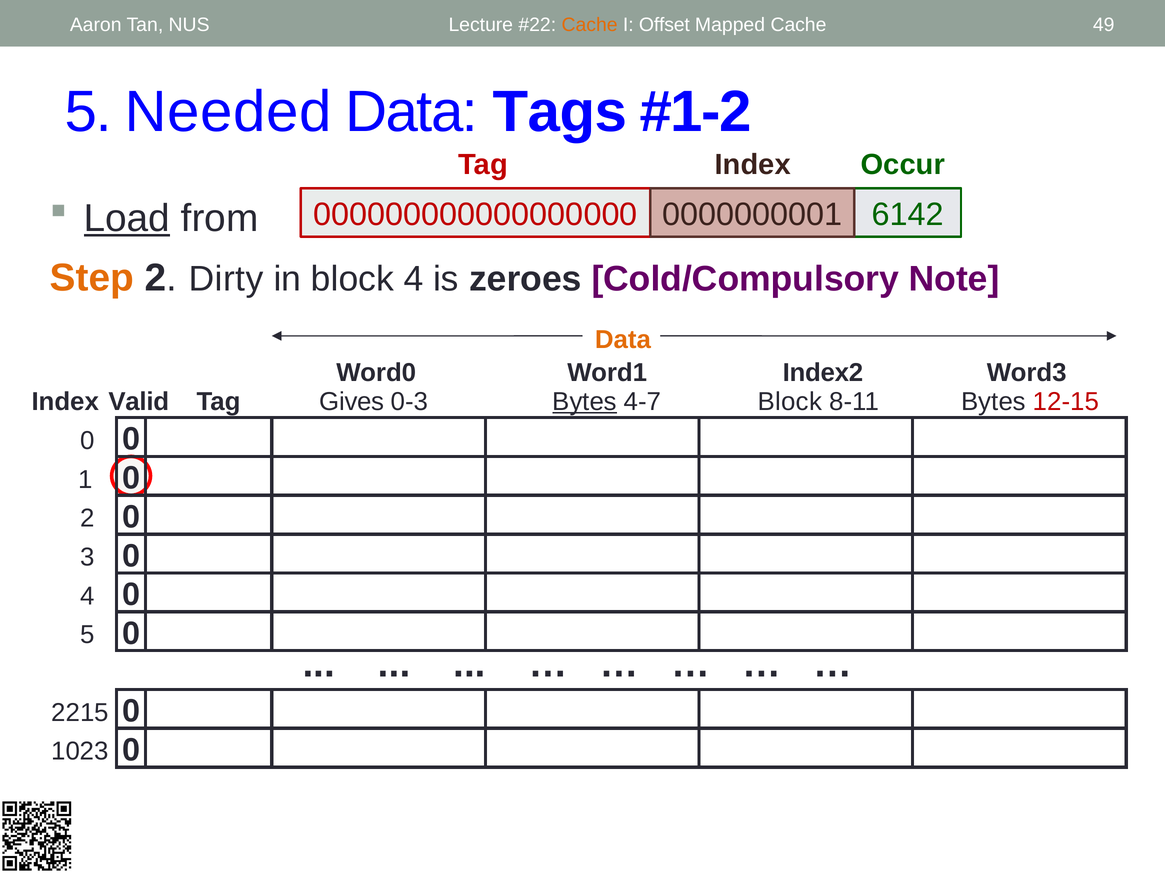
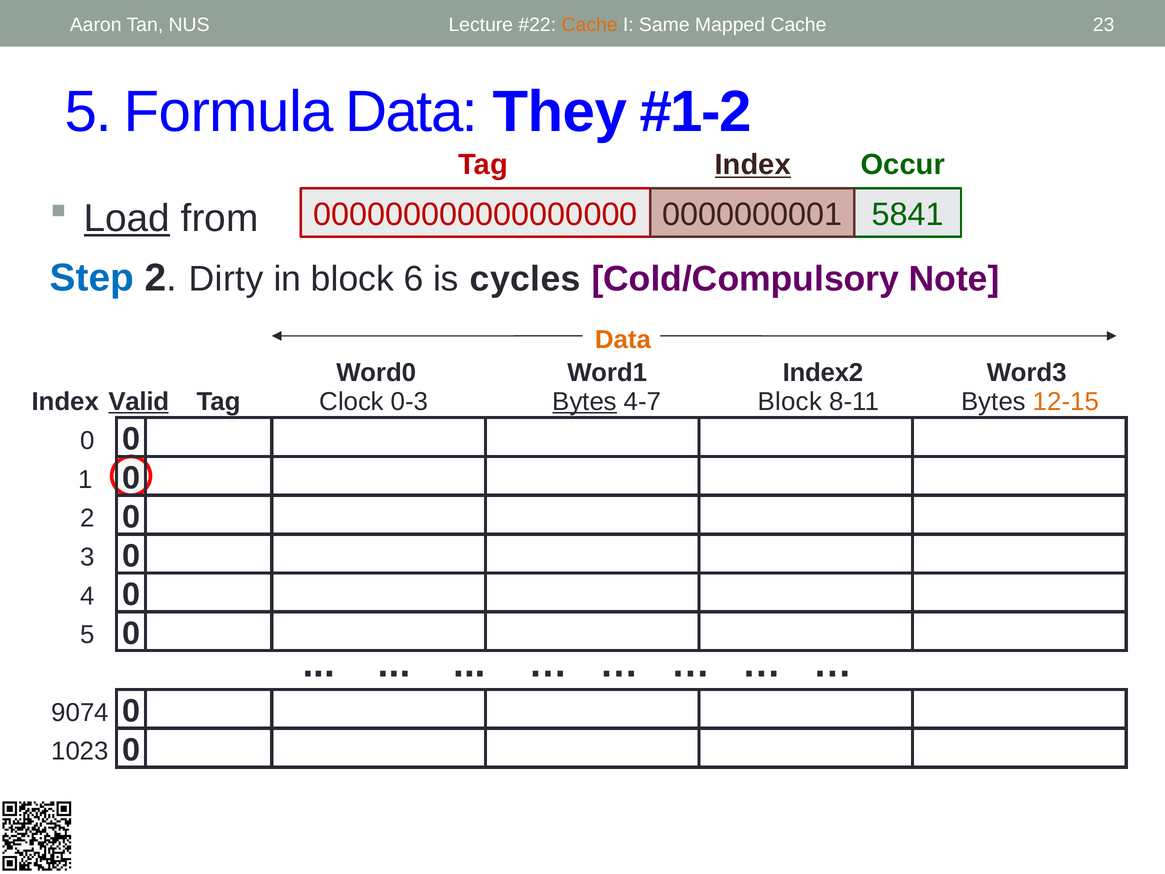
Offset: Offset -> Same (664, 25)
49: 49 -> 23 (1104, 25)
Needed: Needed -> Formula (229, 112)
Tags: Tags -> They (560, 112)
Index underline: none -> present (753, 165)
6142: 6142 -> 5841 (908, 215)
Step colour: orange -> blue (92, 278)
block 4: 4 -> 6 (413, 279)
zeroes: zeroes -> cycles (525, 279)
Valid underline: none -> present (139, 402)
Gives: Gives -> Clock (352, 402)
12-15 colour: red -> orange (1066, 402)
2215: 2215 -> 9074 (80, 712)
